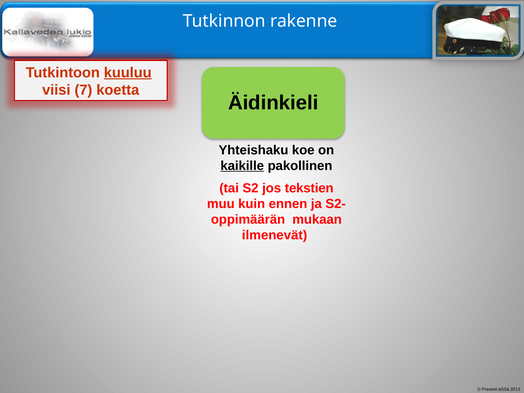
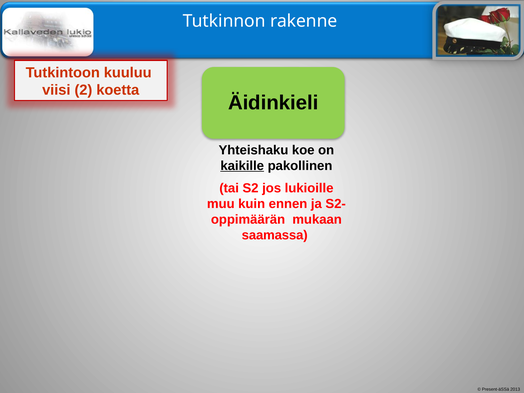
kuuluu underline: present -> none (128, 73)
7: 7 -> 2 (83, 90)
tekstien: tekstien -> lukioille (309, 188)
ilmenevät: ilmenevät -> saamassa (275, 235)
